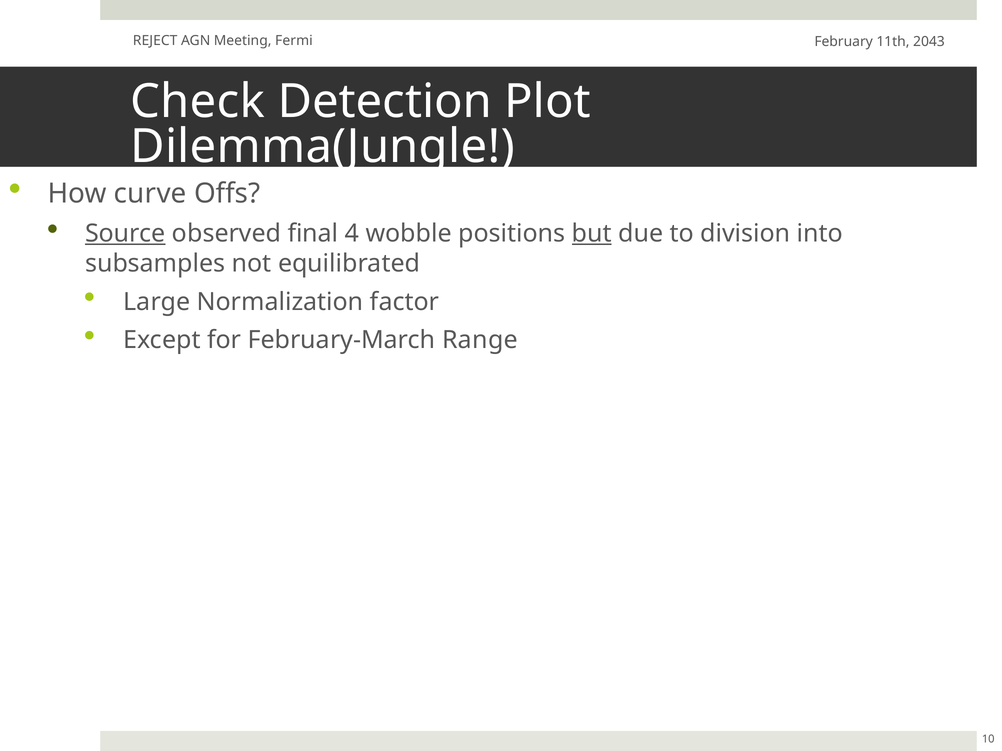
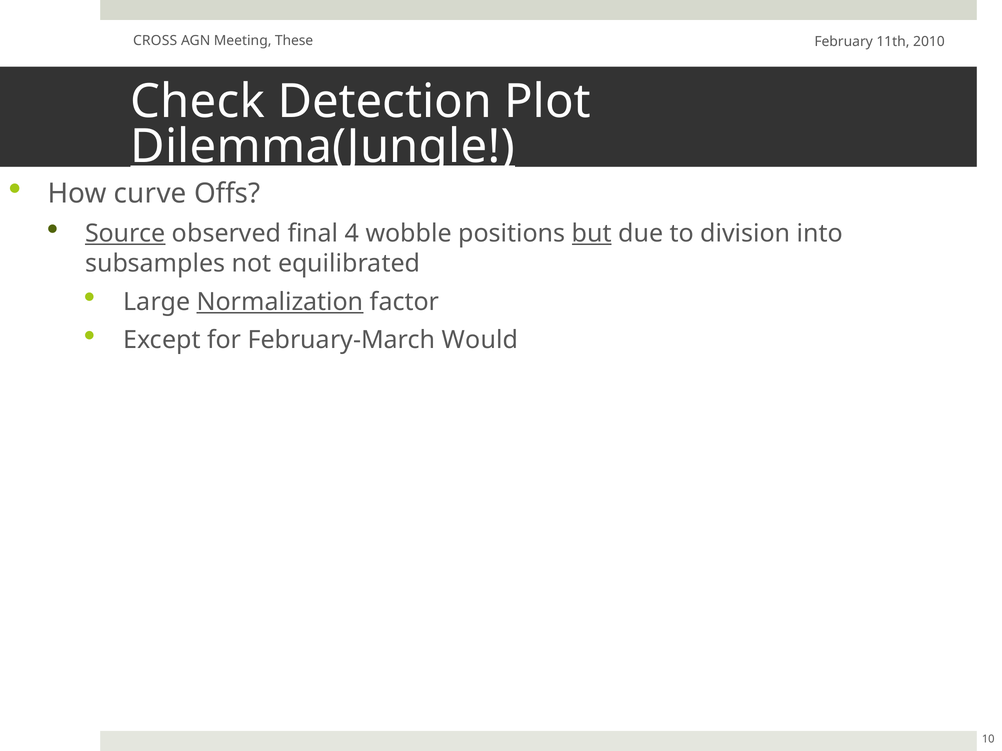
REJECT: REJECT -> CROSS (155, 40)
Fermi: Fermi -> These (294, 40)
2043: 2043 -> 2010 (929, 42)
Dilemma(Jungle underline: none -> present (323, 147)
Normalization underline: none -> present (280, 302)
Range: Range -> Would (480, 340)
